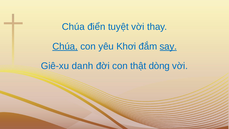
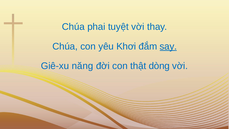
điển: điển -> phai (96, 27)
Chúa underline: present -> none (65, 46)
danh: danh -> năng (82, 66)
